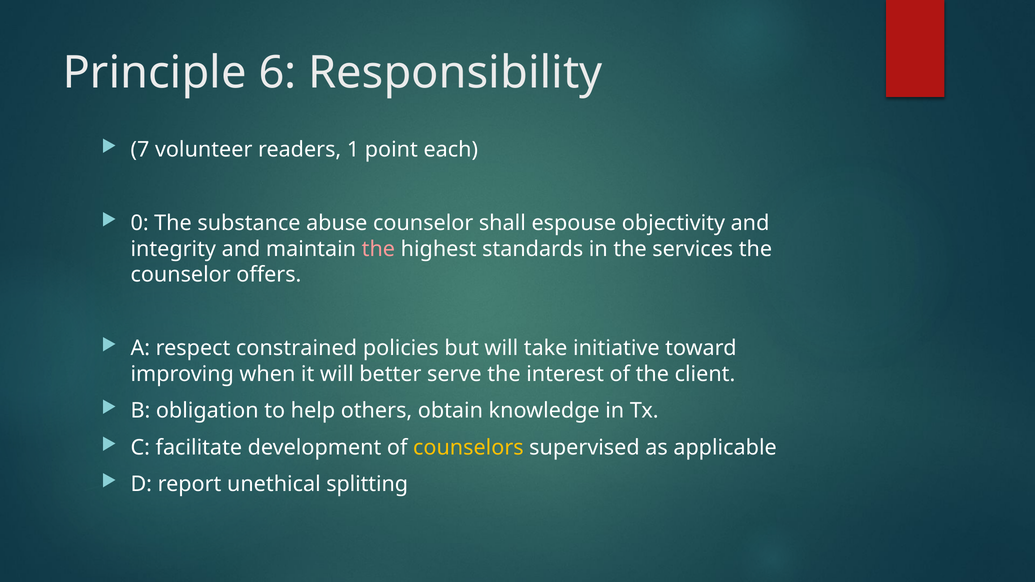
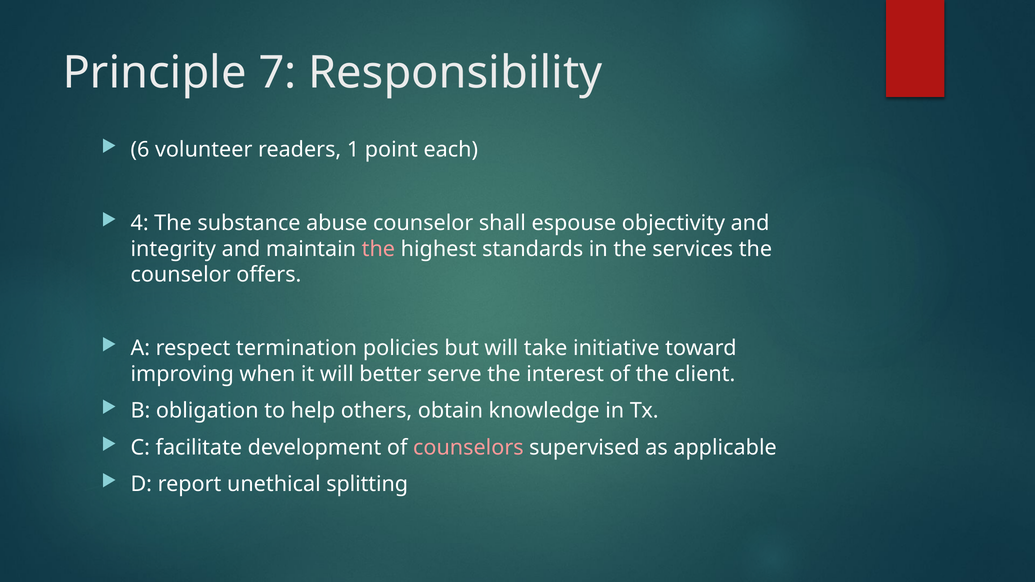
6: 6 -> 7 (278, 73)
7: 7 -> 6 (140, 150)
0: 0 -> 4 (140, 223)
constrained: constrained -> termination (297, 348)
counselors colour: yellow -> pink (468, 448)
